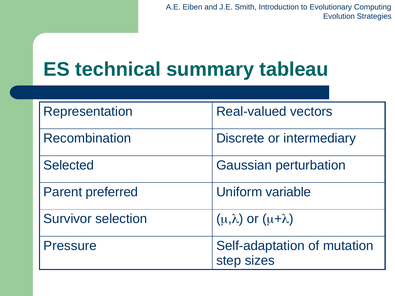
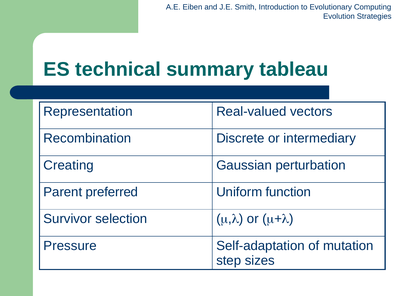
Selected: Selected -> Creating (69, 165)
variable: variable -> function (288, 192)
